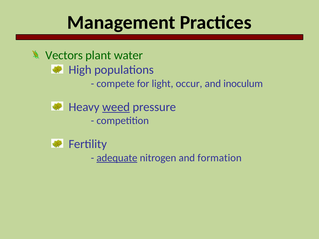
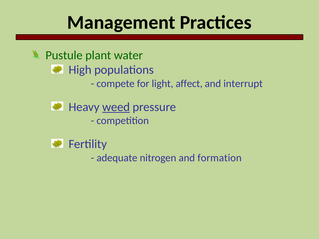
Vectors: Vectors -> Pustule (64, 55)
occur: occur -> affect (189, 84)
inoculum: inoculum -> interrupt (243, 84)
adequate underline: present -> none (117, 158)
